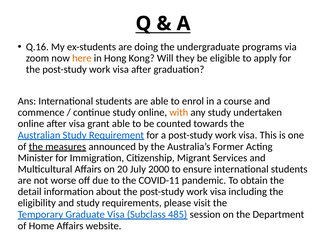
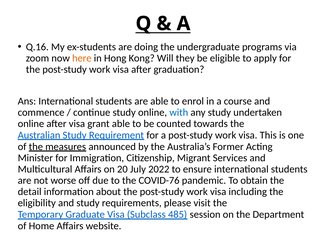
with colour: orange -> blue (179, 112)
2000: 2000 -> 2022 (159, 169)
COVID-11: COVID-11 -> COVID-76 (159, 180)
